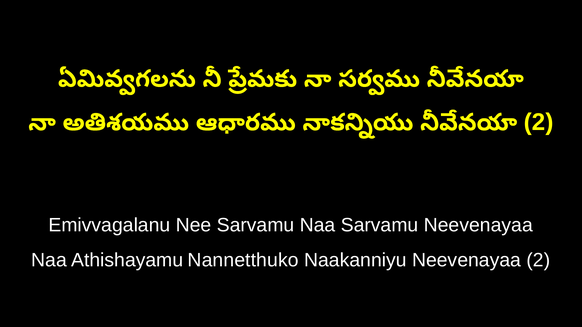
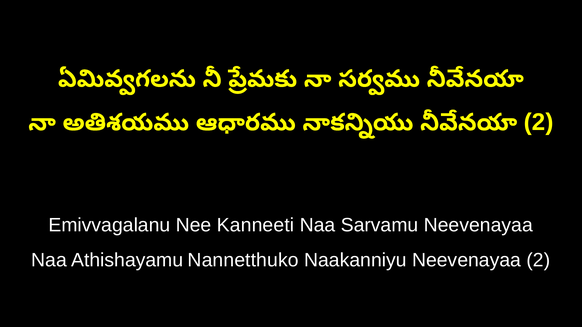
Nee Sarvamu: Sarvamu -> Kanneeti (256, 225)
